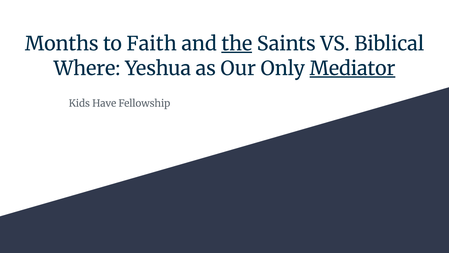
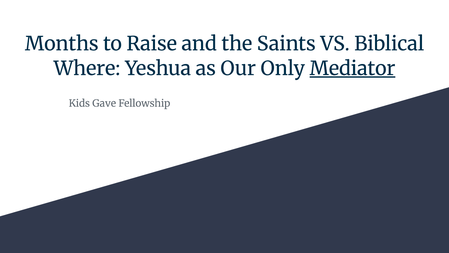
Faith: Faith -> Raise (152, 44)
the underline: present -> none (237, 44)
Have: Have -> Gave (104, 103)
